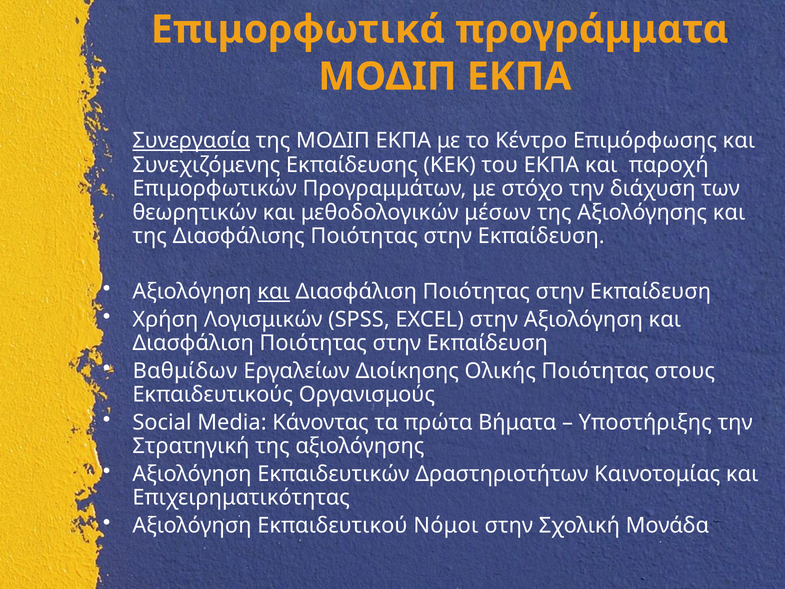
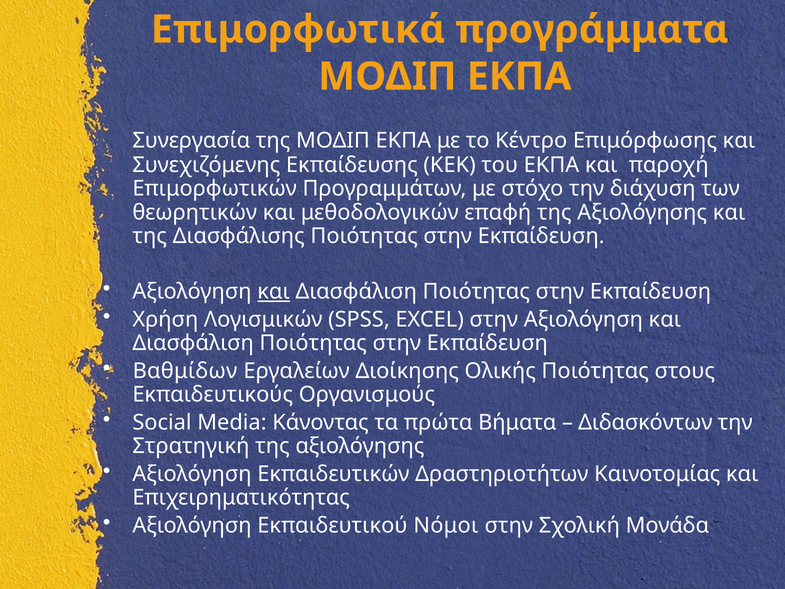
Συνεργασία underline: present -> none (191, 141)
μέσων: μέσων -> επαφή (498, 212)
Υποστήριξης: Υποστήριξης -> Διδασκόντων (645, 422)
